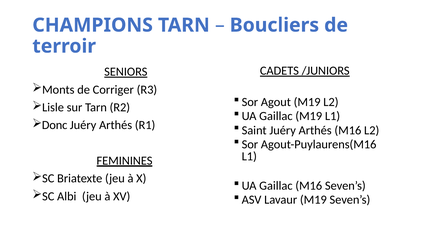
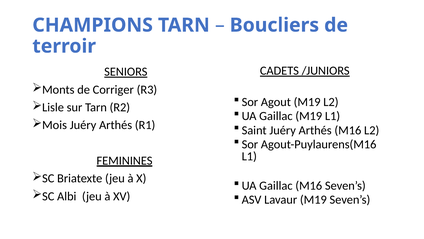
Donc: Donc -> Mois (55, 125)
